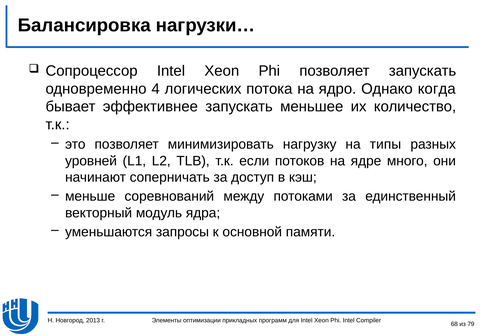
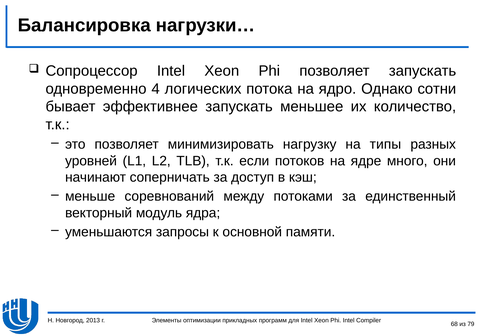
когда: когда -> сотни (437, 89)
